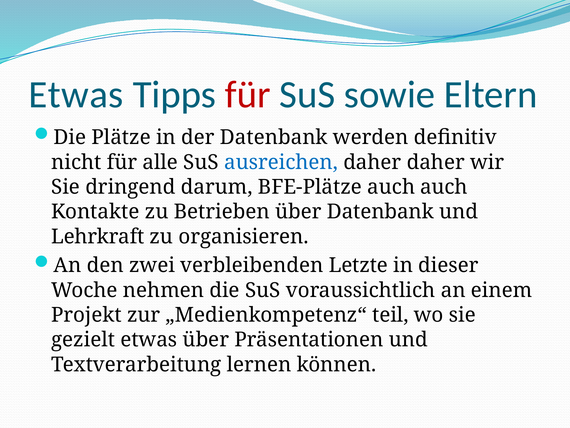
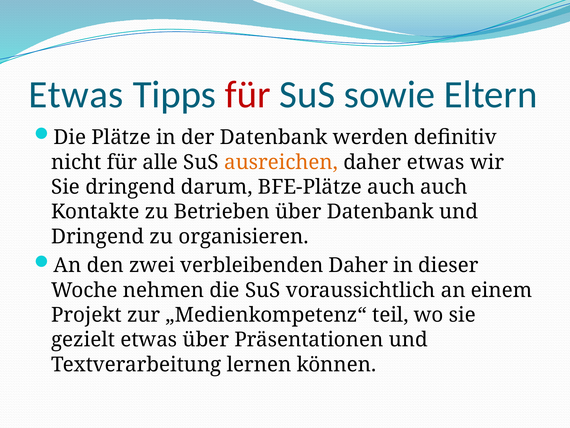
ausreichen colour: blue -> orange (281, 162)
daher daher: daher -> etwas (436, 162)
Lehrkraft: Lehrkraft -> Dringend (98, 236)
verbleibenden Letzte: Letzte -> Daher (358, 265)
